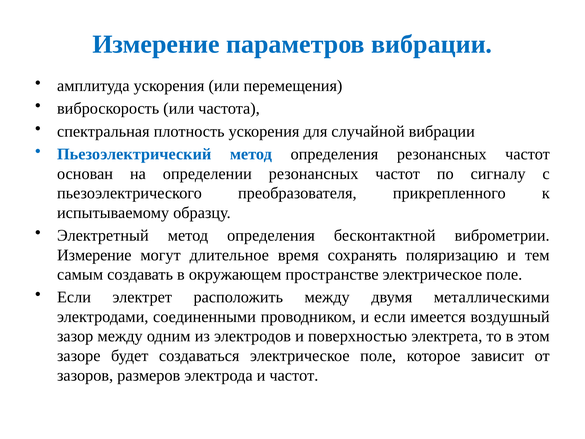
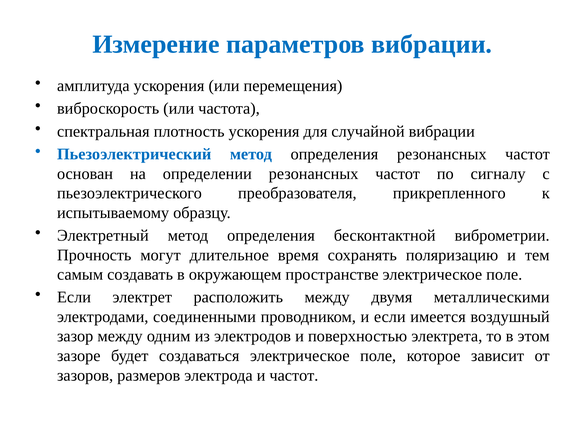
Измерение: Измерение -> Прочность (94, 255)
